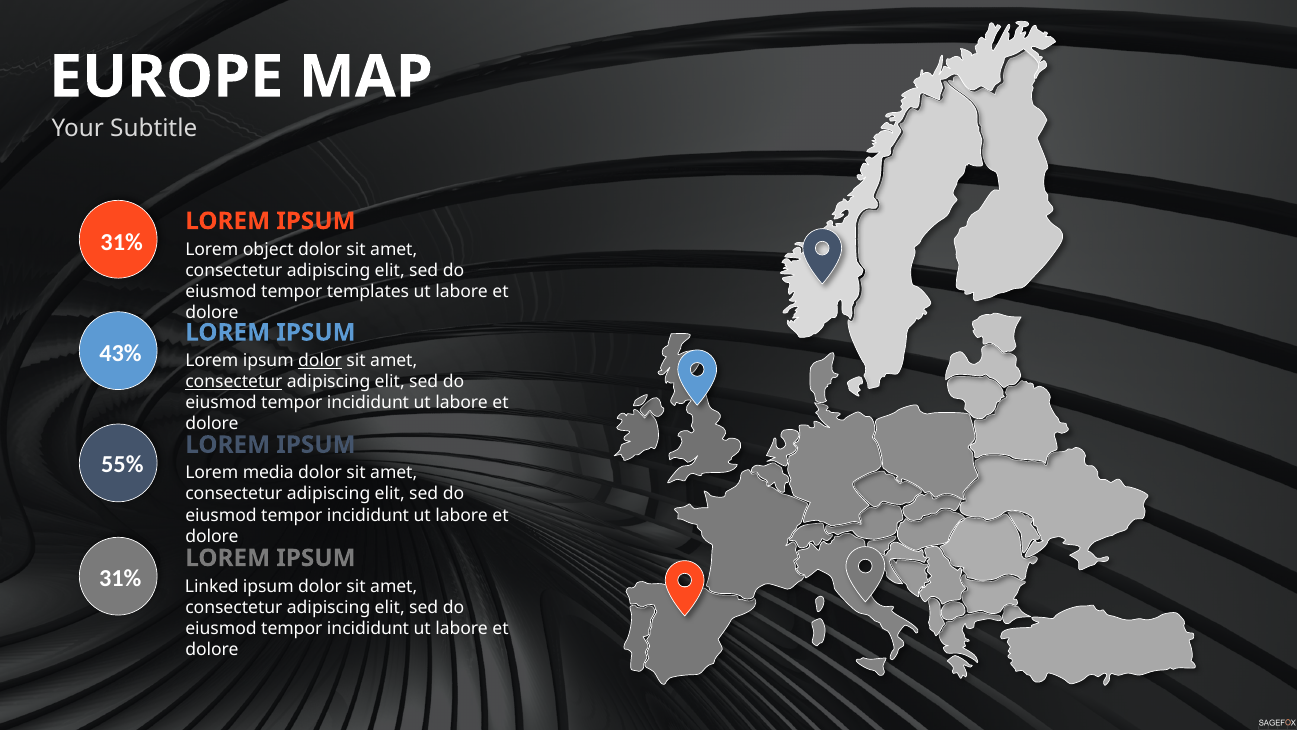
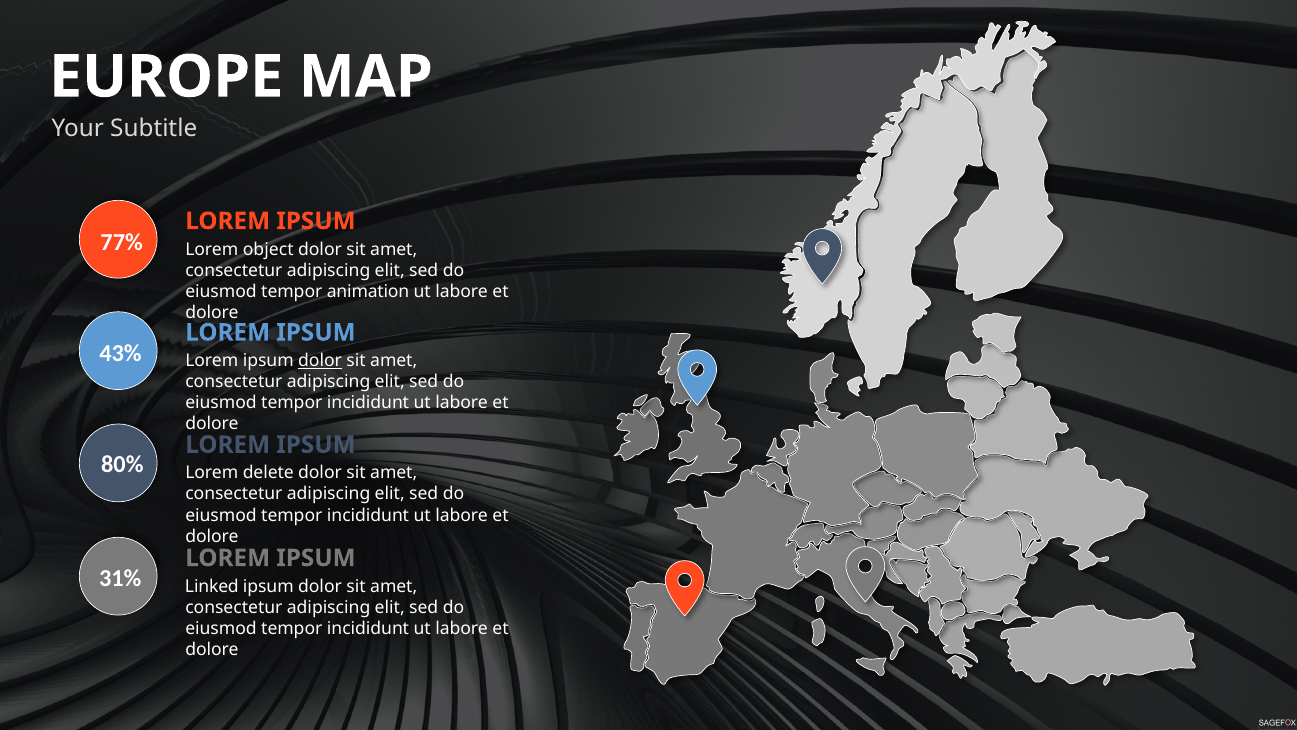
31%: 31% -> 77% (122, 242)
templates: templates -> animation (368, 291)
consectetur underline: present -> none (234, 382)
55%: 55% -> 80% (122, 464)
media: media -> delete (268, 473)
